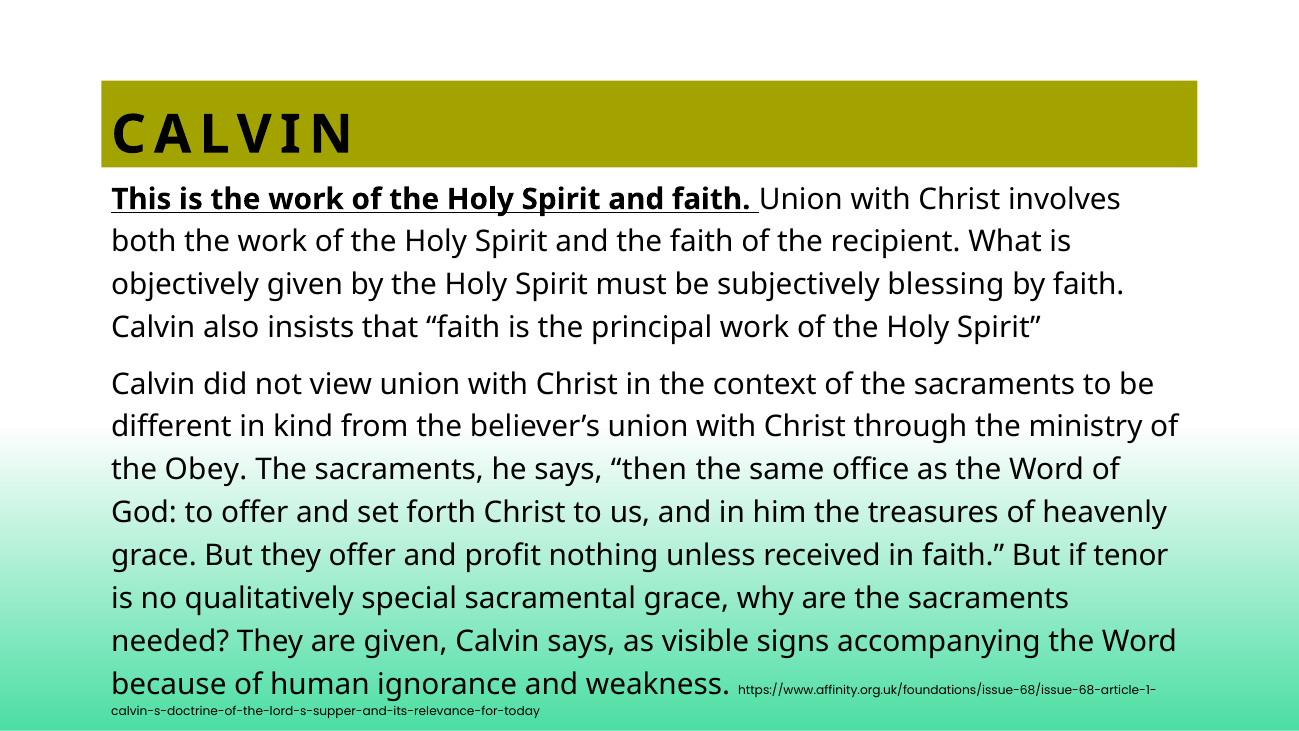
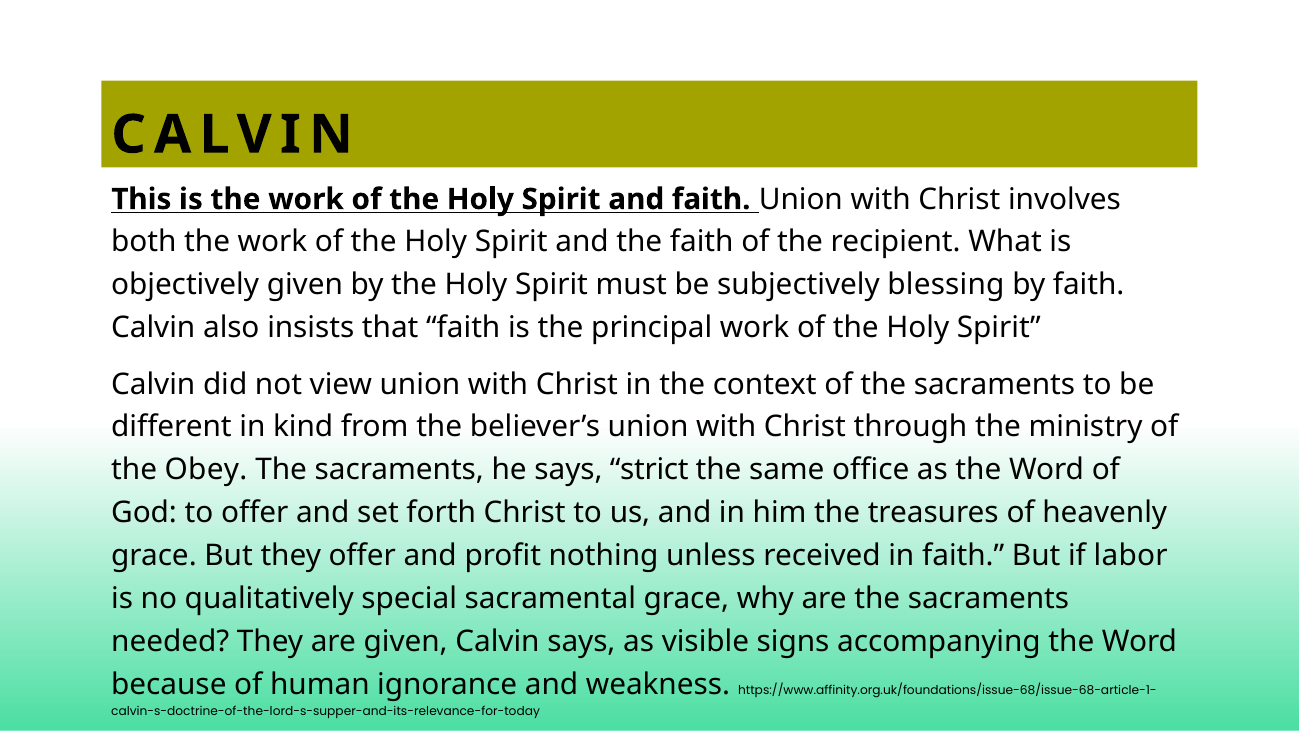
then: then -> strict (649, 470)
tenor: tenor -> labor (1131, 555)
